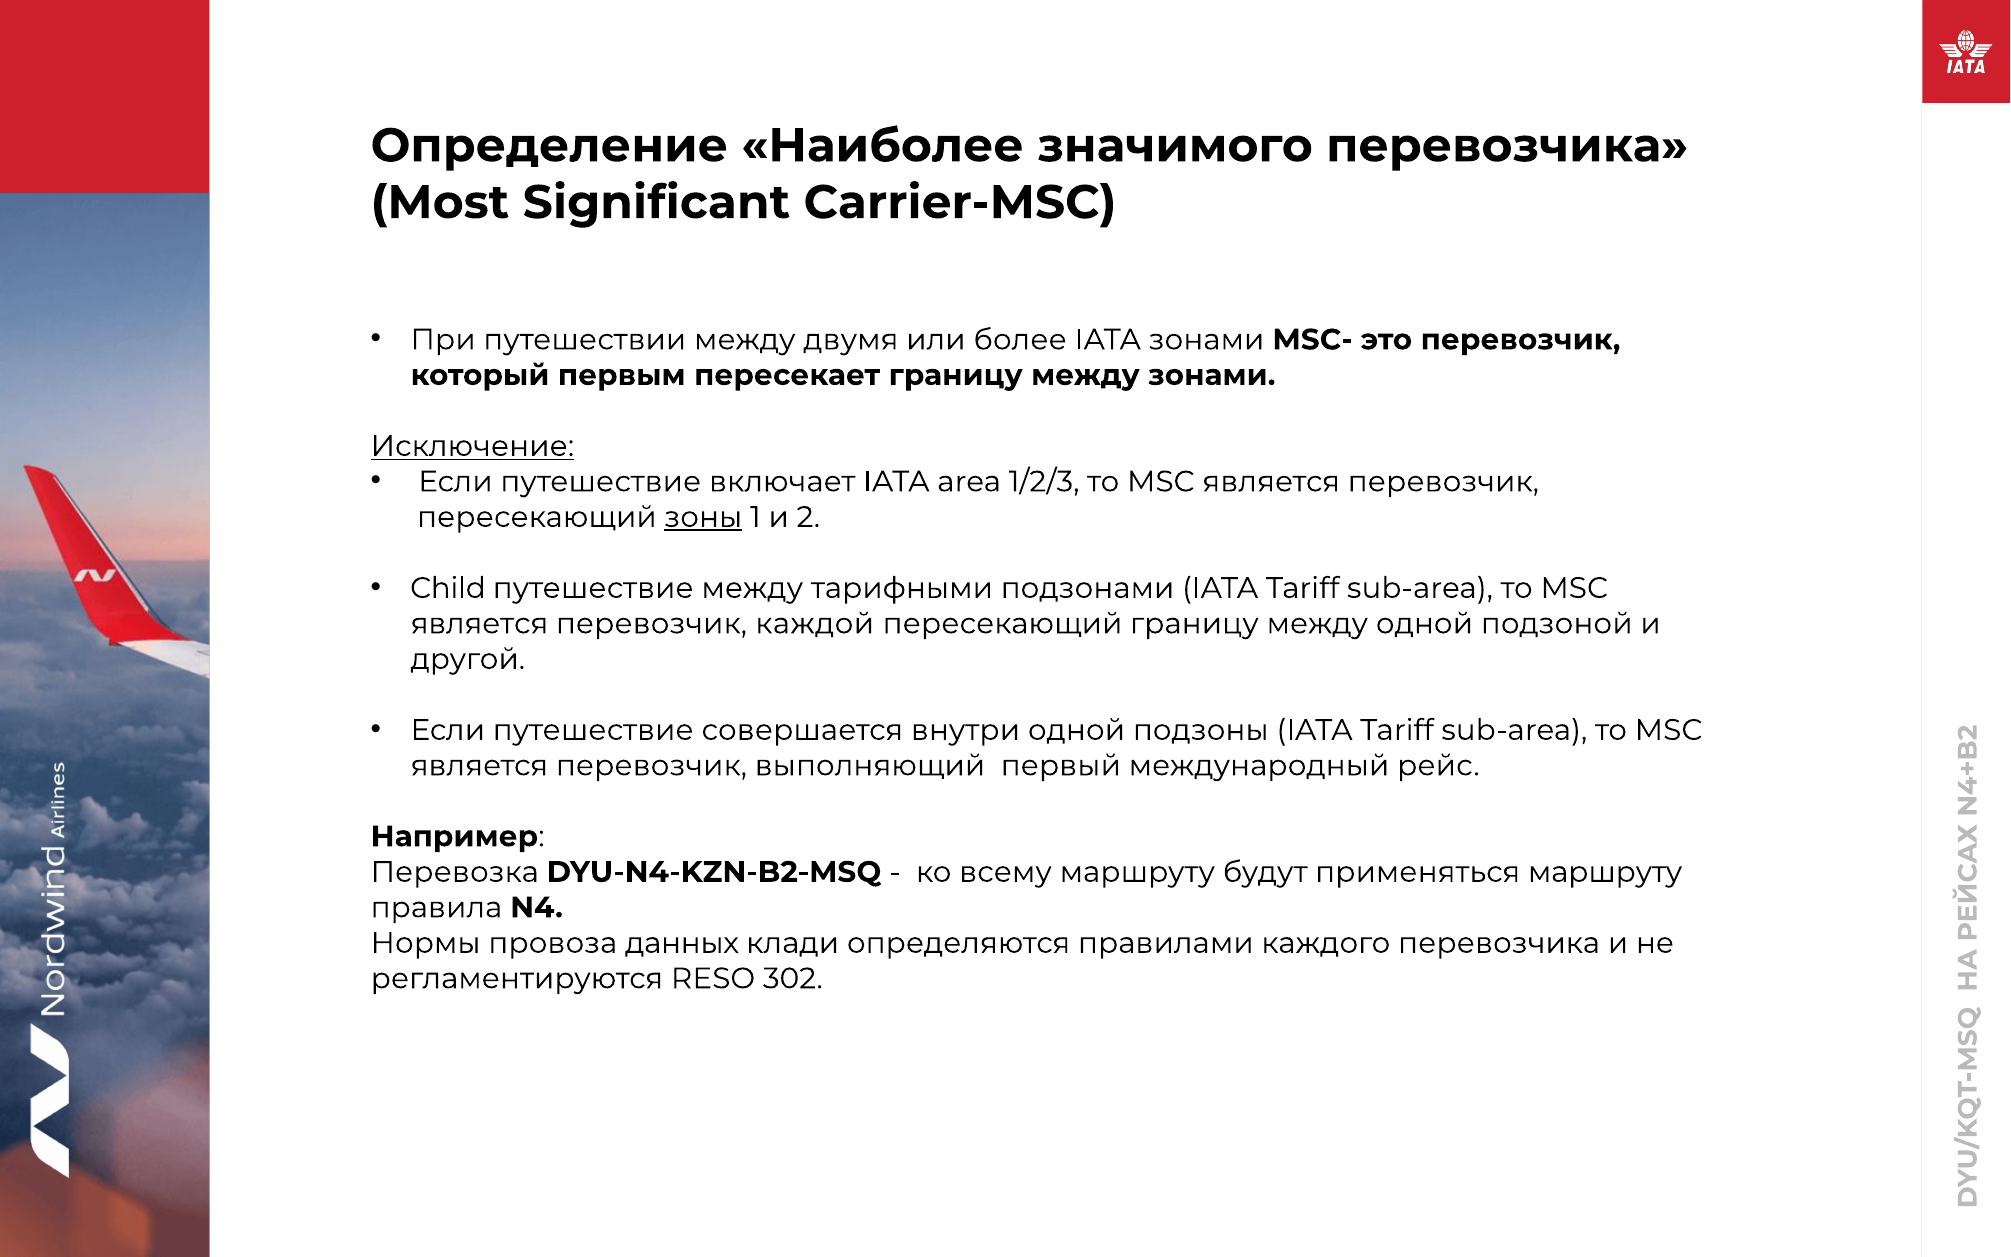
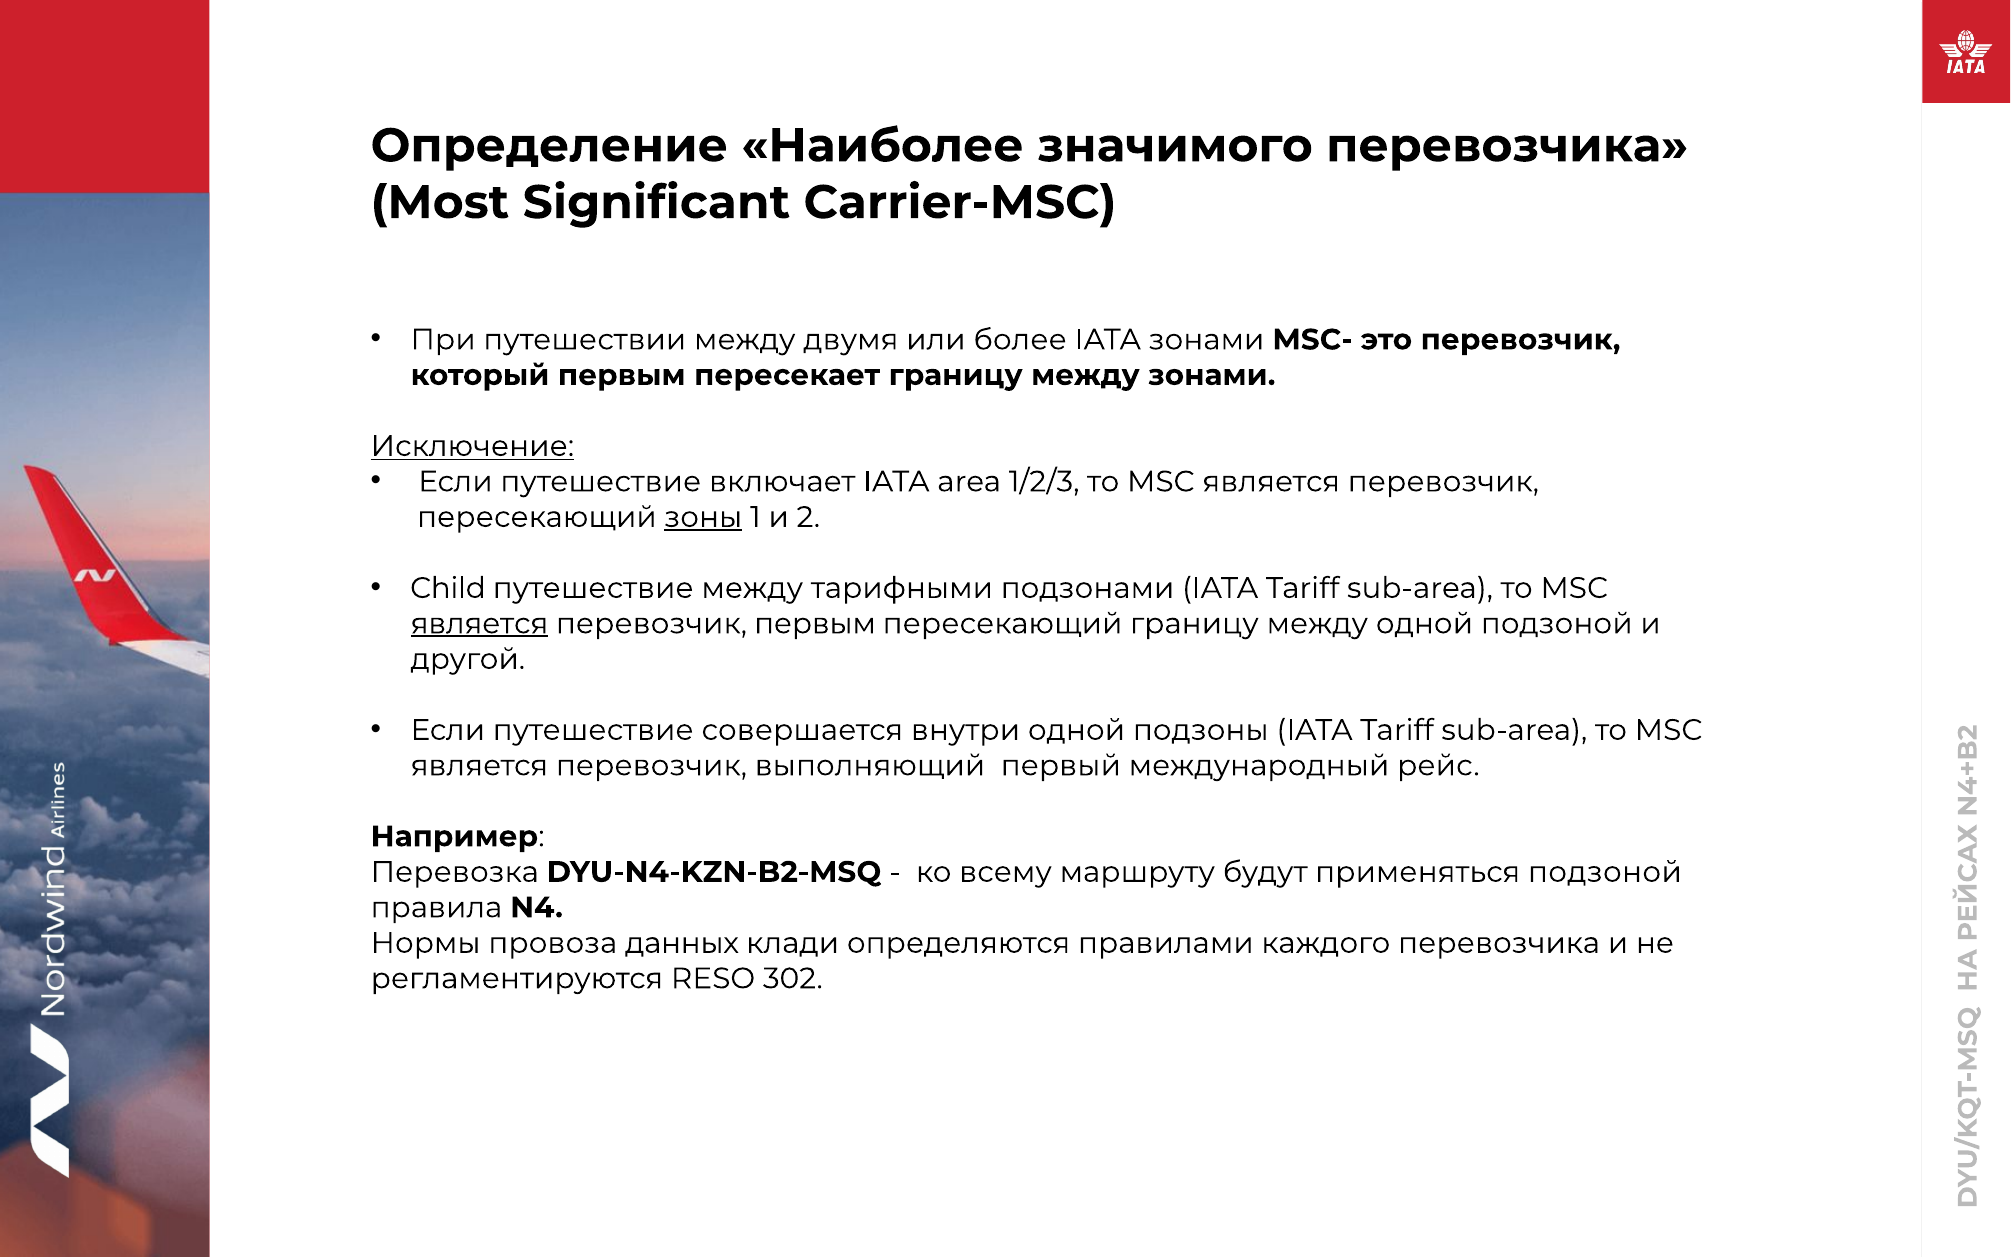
является underline: none -> present (479, 624)
перевозчик каждой: каждой -> первым (815, 624)
применяться маршруту: маршруту -> подзоной (1605, 872)
